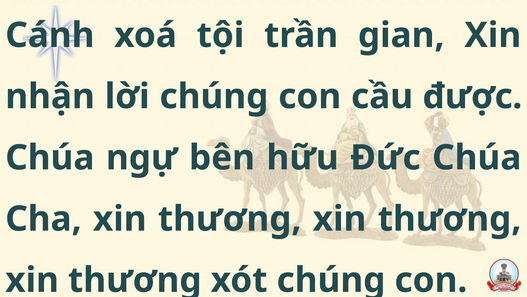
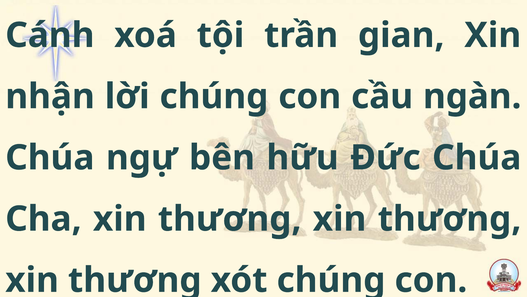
được: được -> ngàn (472, 96)
